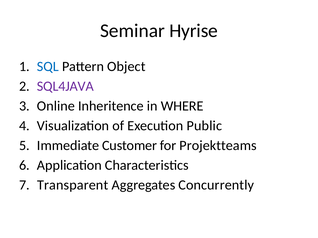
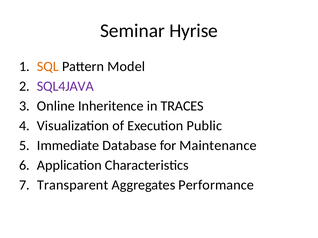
SQL colour: blue -> orange (48, 67)
Object: Object -> Model (126, 67)
WHERE: WHERE -> TRACES (182, 106)
Customer: Customer -> Database (129, 146)
Projektteams: Projektteams -> Maintenance (218, 146)
Concurrently: Concurrently -> Performance (216, 185)
